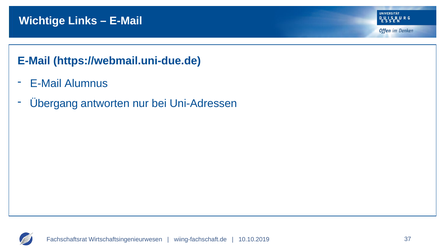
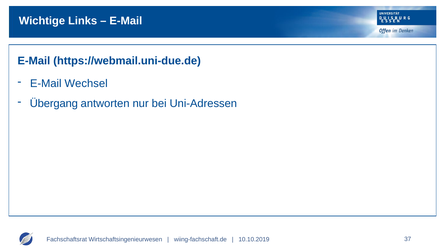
Alumnus: Alumnus -> Wechsel (86, 84)
